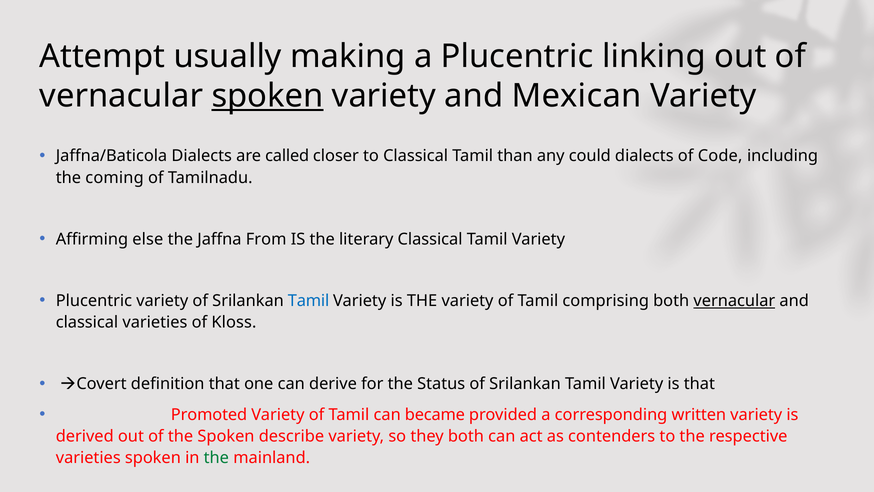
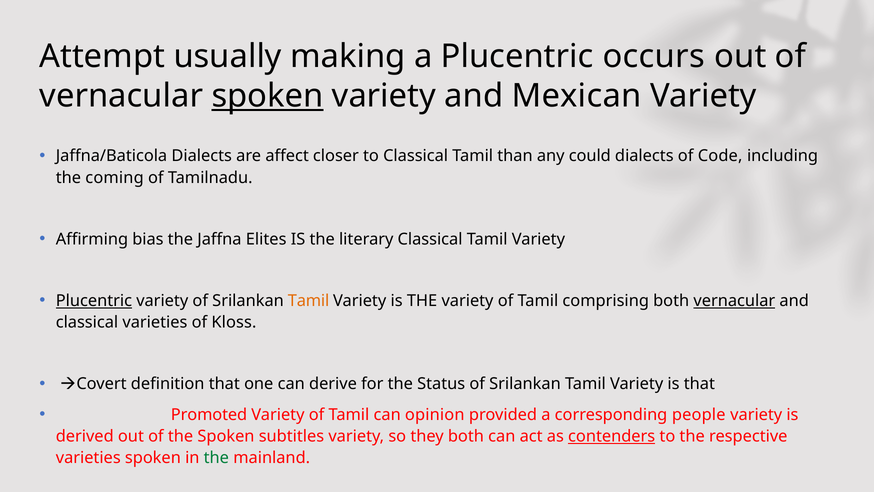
linking: linking -> occurs (654, 56)
called: called -> affect (287, 156)
else: else -> bias (148, 239)
From: From -> Elites (266, 239)
Plucentric underline: none -> present (94, 301)
Tamil colour: blue -> orange (309, 301)
became: became -> opinion (435, 414)
written: written -> people (699, 414)
describe: describe -> subtitles (291, 436)
contenders underline: none -> present (612, 436)
